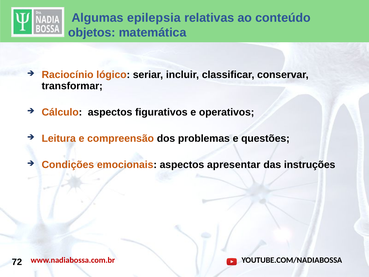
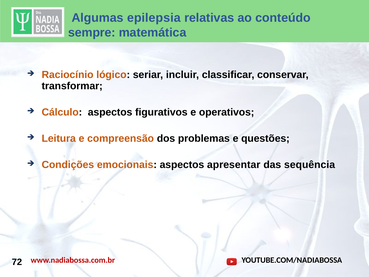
objetos: objetos -> sempre (92, 33)
instruções: instruções -> sequência (310, 165)
